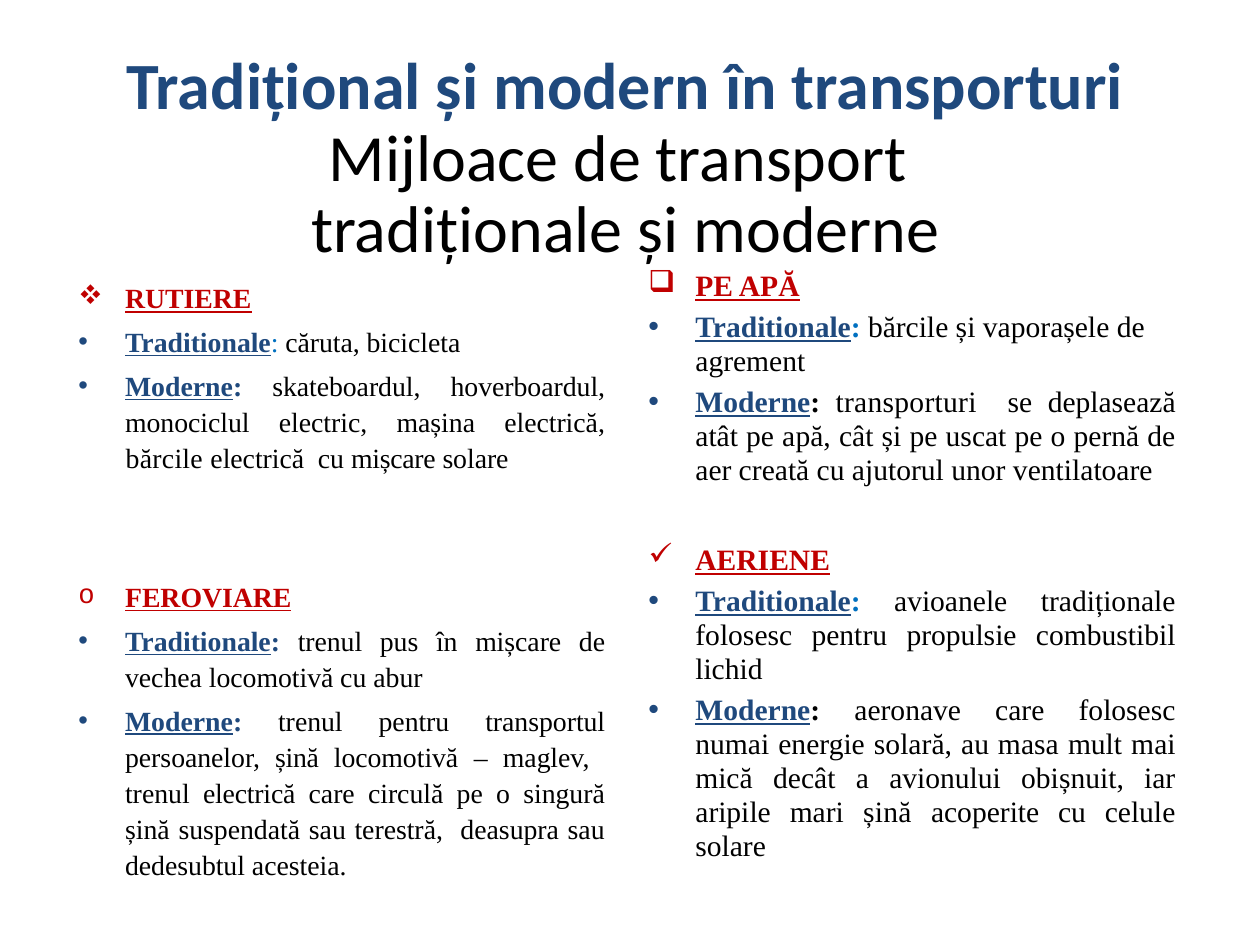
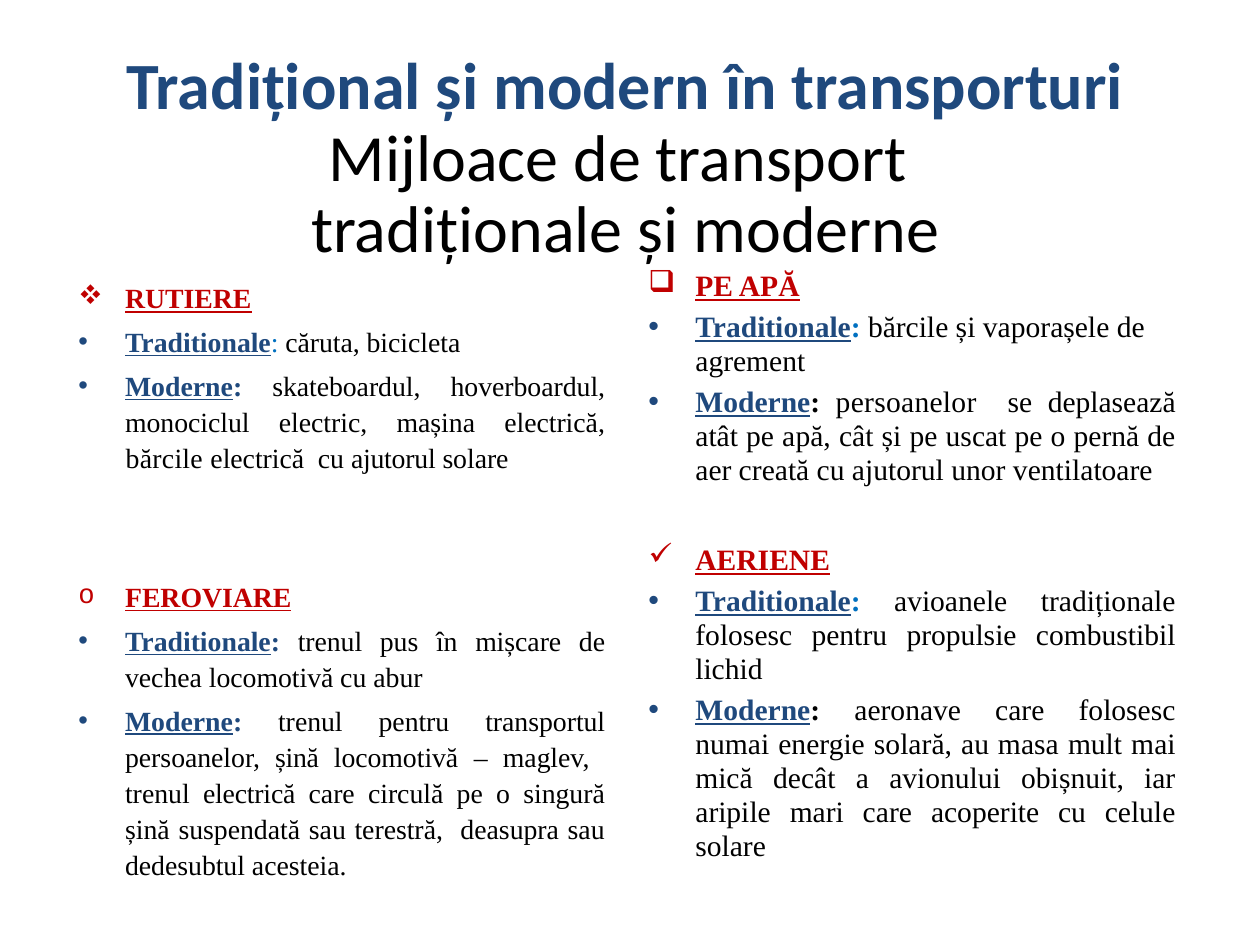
Moderne transporturi: transporturi -> persoanelor (906, 403)
electrică cu mișcare: mișcare -> ajutorul (393, 459)
mari șină: șină -> care (887, 813)
